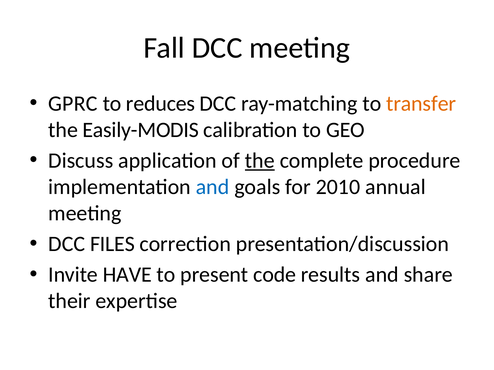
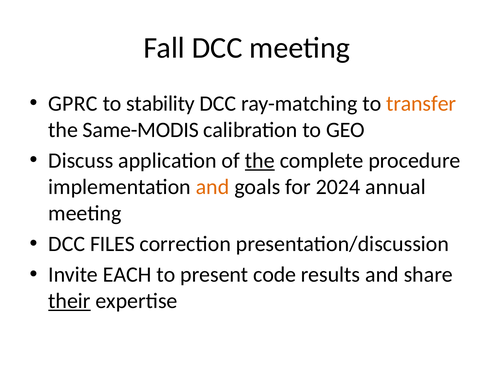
reduces: reduces -> stability (161, 104)
Easily-MODIS: Easily-MODIS -> Same-MODIS (141, 130)
and colour: blue -> orange (213, 187)
2010: 2010 -> 2024 (338, 187)
HAVE: HAVE -> EACH (127, 275)
their underline: none -> present (69, 301)
